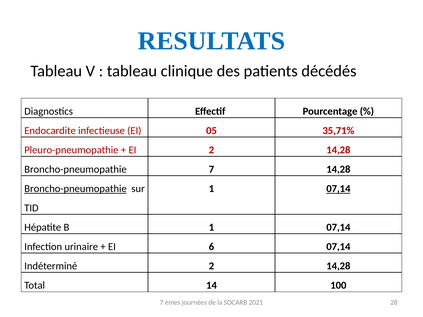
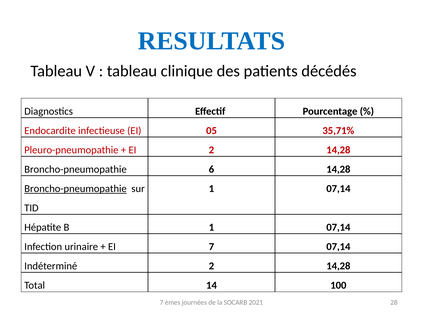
Broncho-pneumopathie 7: 7 -> 6 (211, 169)
07,14 underline: present -> none (338, 189)
EI 6: 6 -> 7 (211, 247)
